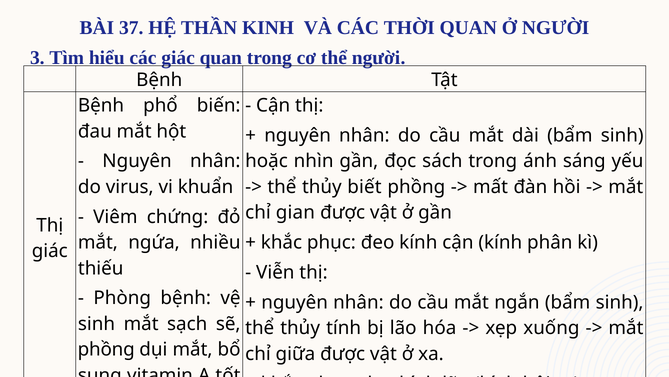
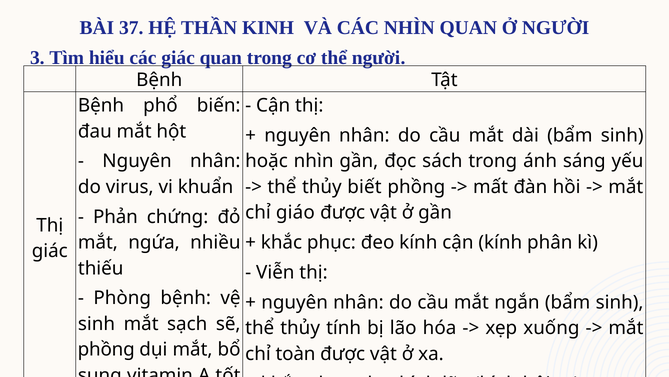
THỜI: THỜI -> NHÌN (409, 28)
gian: gian -> giáo (295, 212)
Viêm: Viêm -> Phản (115, 216)
giữa: giữa -> toàn (296, 353)
